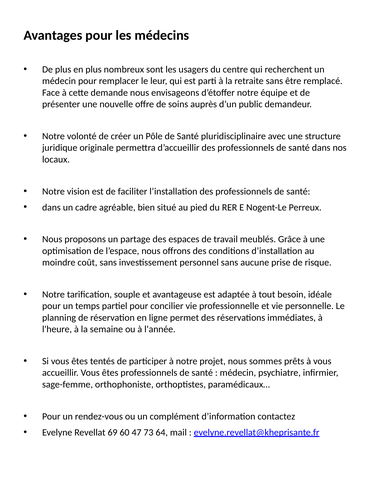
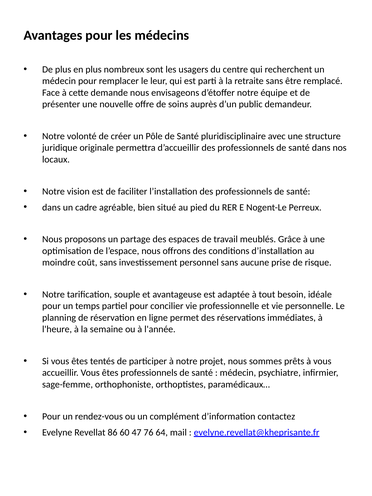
69: 69 -> 86 (113, 432)
73: 73 -> 76 (149, 432)
